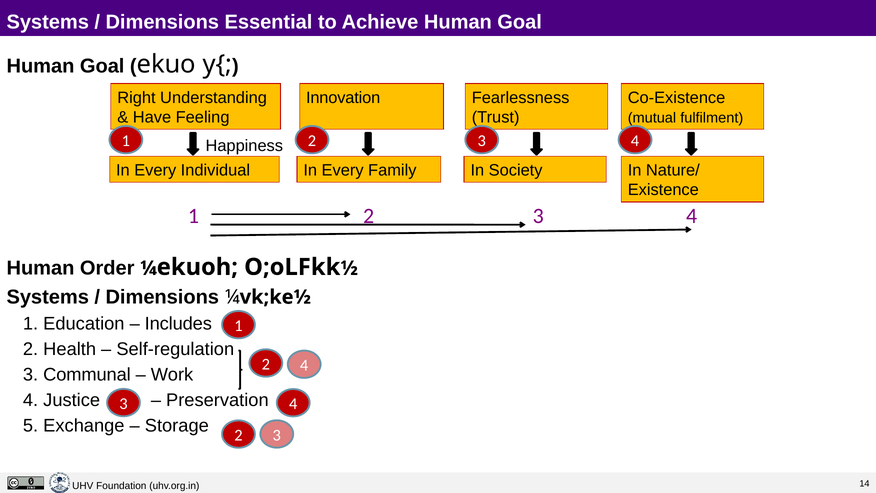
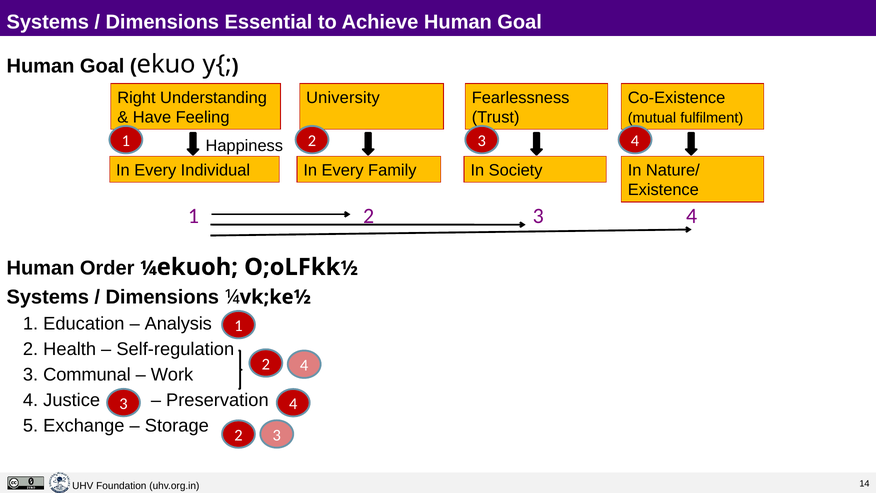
Innovation: Innovation -> University (343, 98)
Includes: Includes -> Analysis (178, 323)
